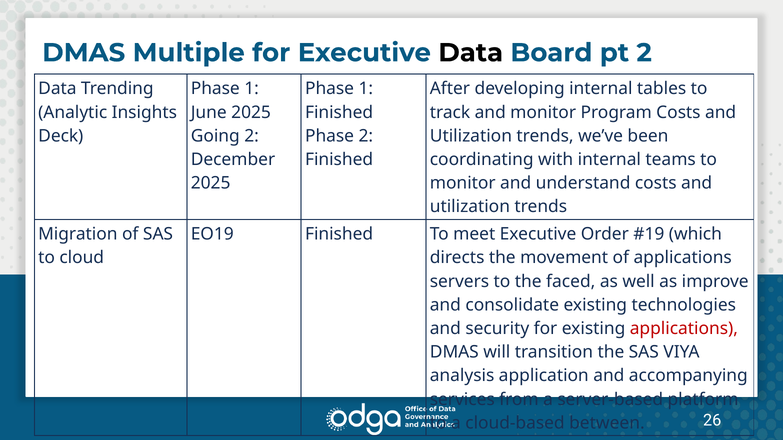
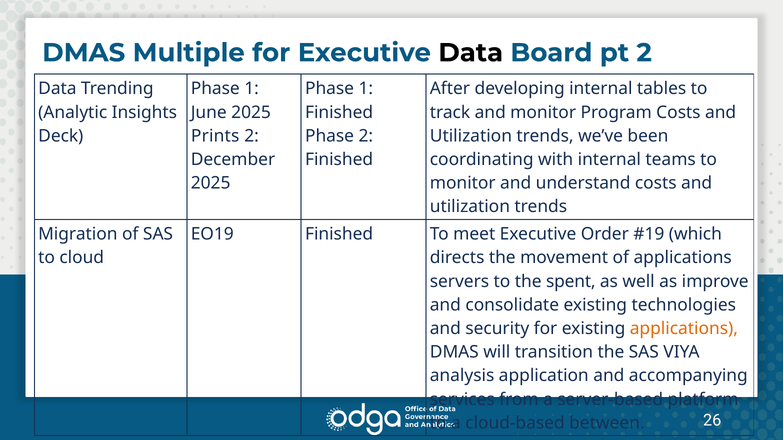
Going: Going -> Prints (215, 136)
faced: faced -> spent (571, 282)
applications colour: red -> orange (684, 329)
